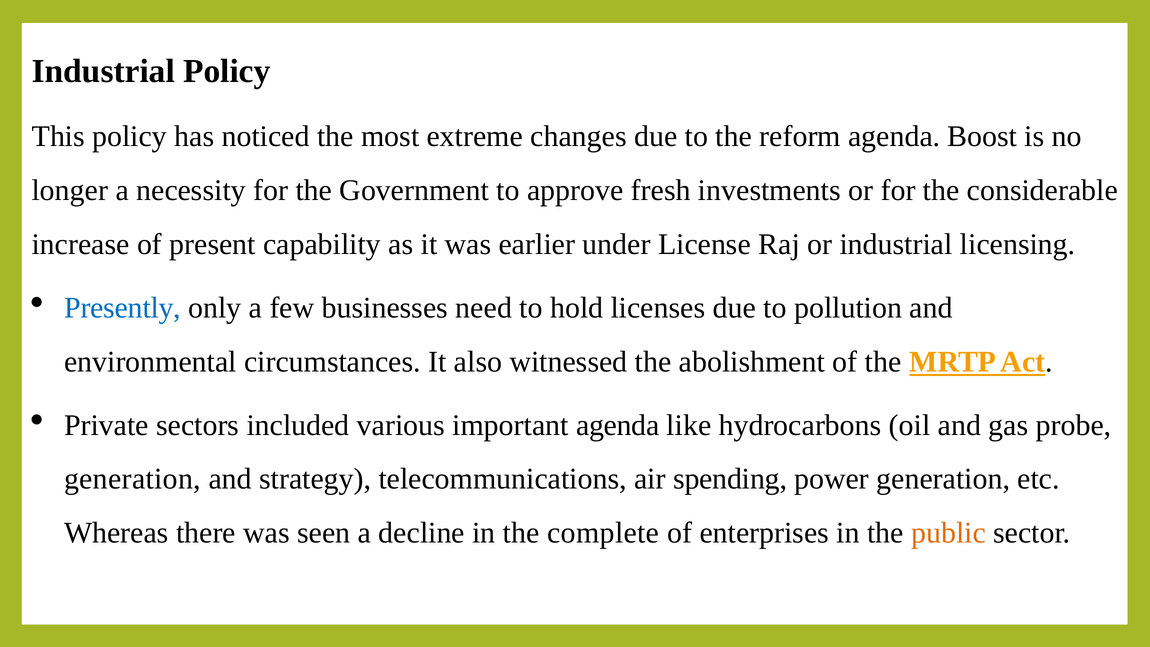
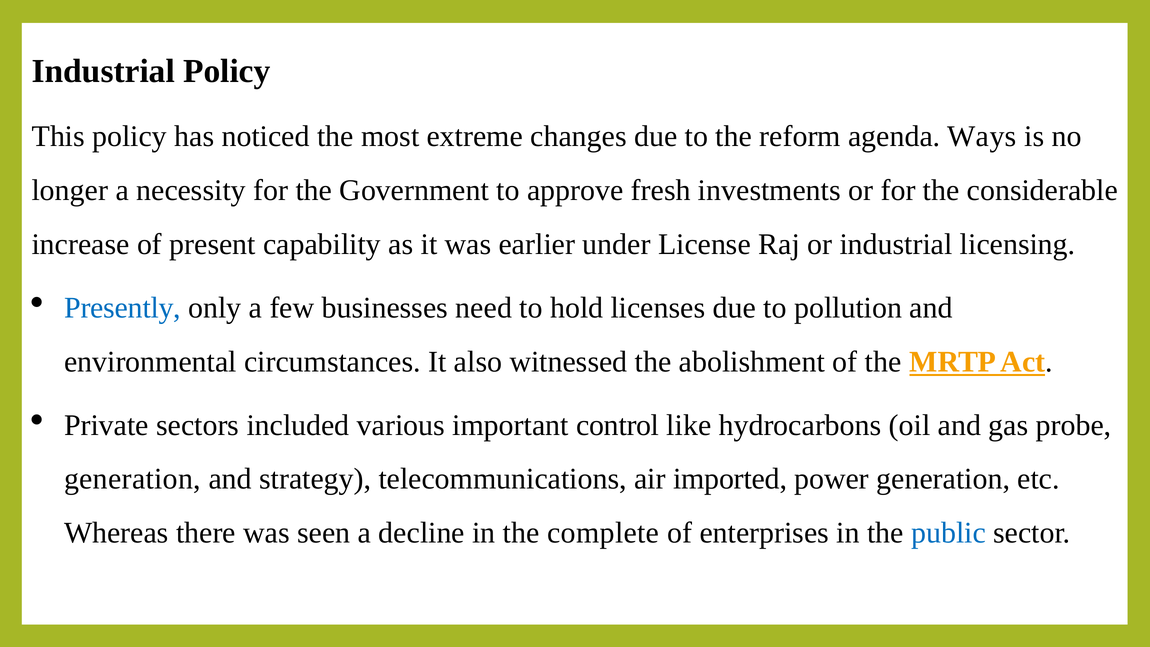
Boost: Boost -> Ways (982, 137)
important agenda: agenda -> control (618, 425)
spending: spending -> imported (730, 479)
public colour: orange -> blue (949, 533)
